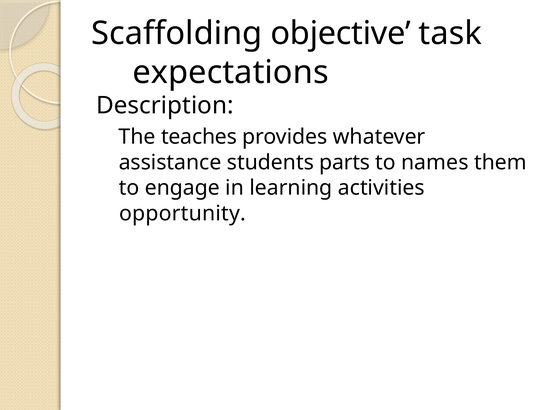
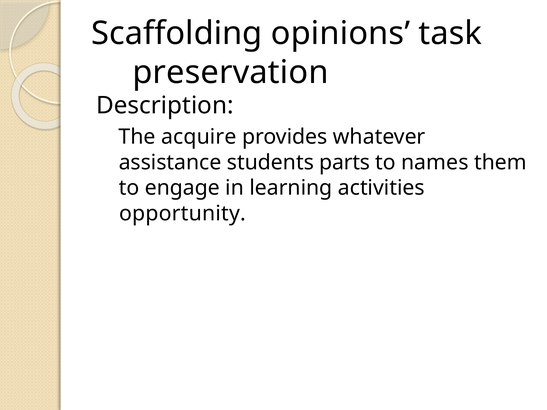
objective: objective -> opinions (340, 33)
expectations: expectations -> preservation (230, 72)
teaches: teaches -> acquire (199, 137)
